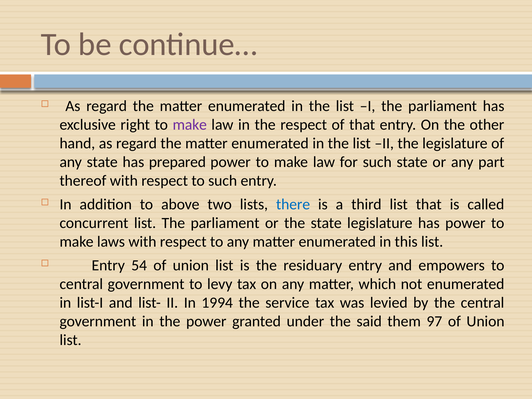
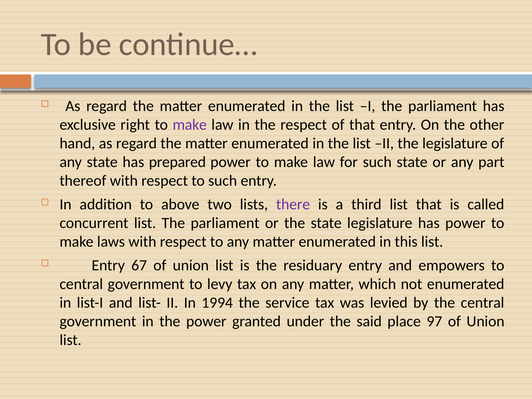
there colour: blue -> purple (293, 204)
54: 54 -> 67 (139, 265)
them: them -> place (404, 321)
